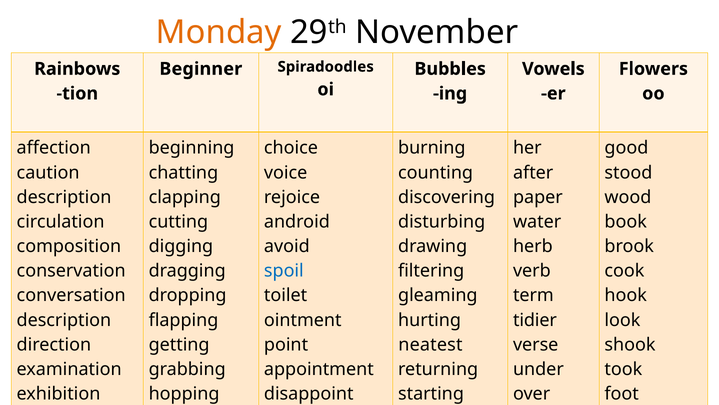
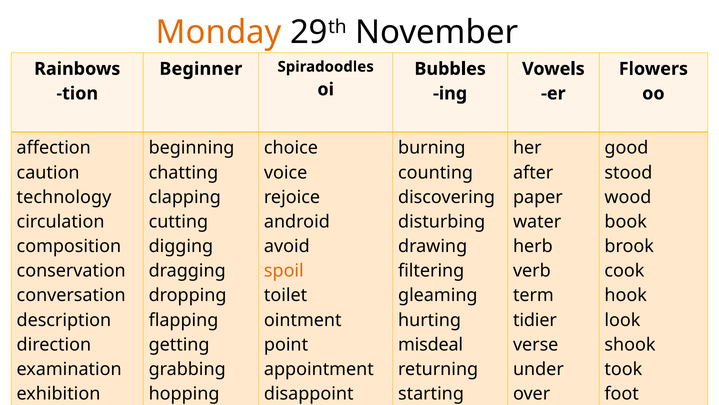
description: description -> technology (64, 197)
spoil colour: blue -> orange (284, 271)
neatest: neatest -> misdeal (431, 344)
